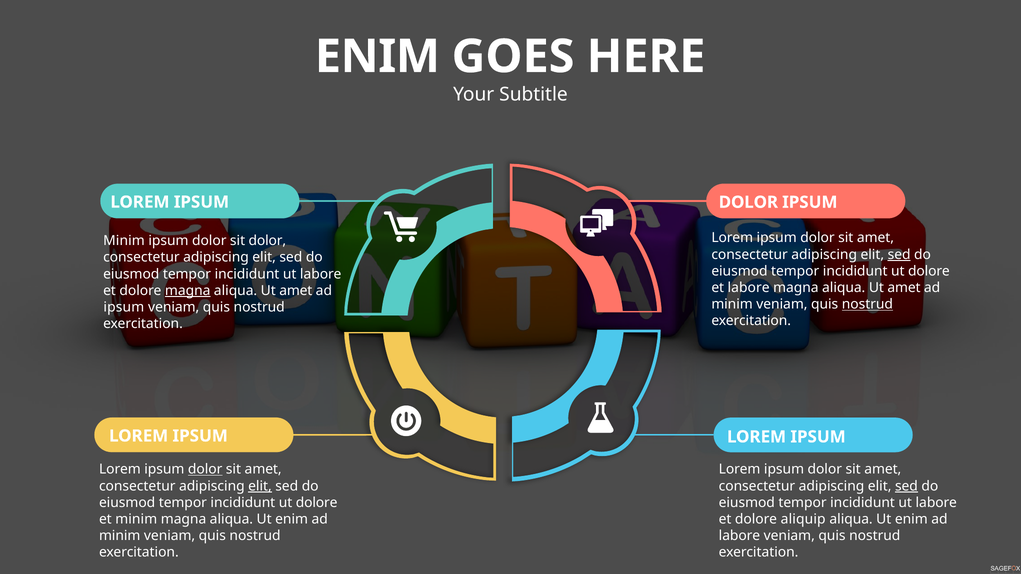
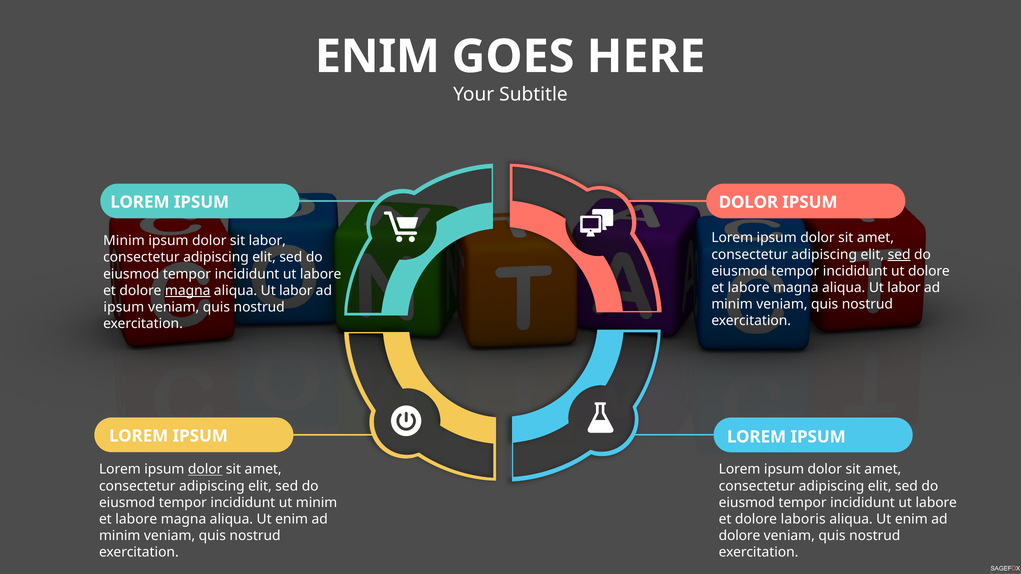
sit dolor: dolor -> labor (267, 241)
amet: amet -> labor (904, 288)
amet: amet -> labor (296, 291)
nostrud underline: present -> none (867, 304)
elit underline: present -> none (260, 486)
sed underline: present -> none (906, 486)
dolore: dolore -> minim (317, 503)
minim: minim -> labore (136, 519)
aliquip: aliquip -> laboris (803, 519)
labore: labore -> dolore (739, 536)
